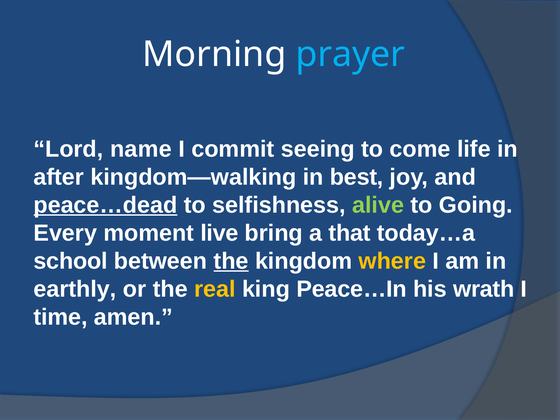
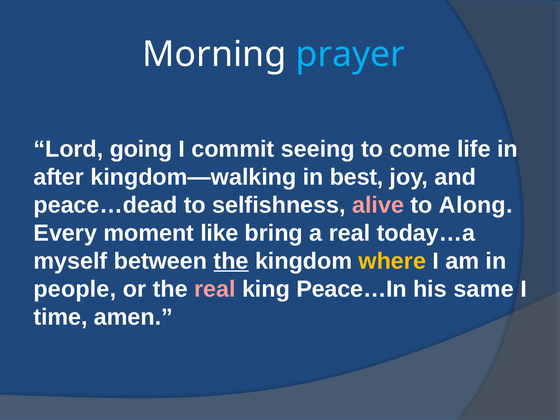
name: name -> going (141, 149)
peace…dead underline: present -> none (105, 205)
alive colour: light green -> pink (378, 205)
Going: Going -> Along (476, 205)
live: live -> like (219, 233)
a that: that -> real (349, 233)
school: school -> myself (70, 261)
earthly: earthly -> people (75, 289)
real colour: yellow -> pink (215, 289)
wrath: wrath -> same (484, 289)
